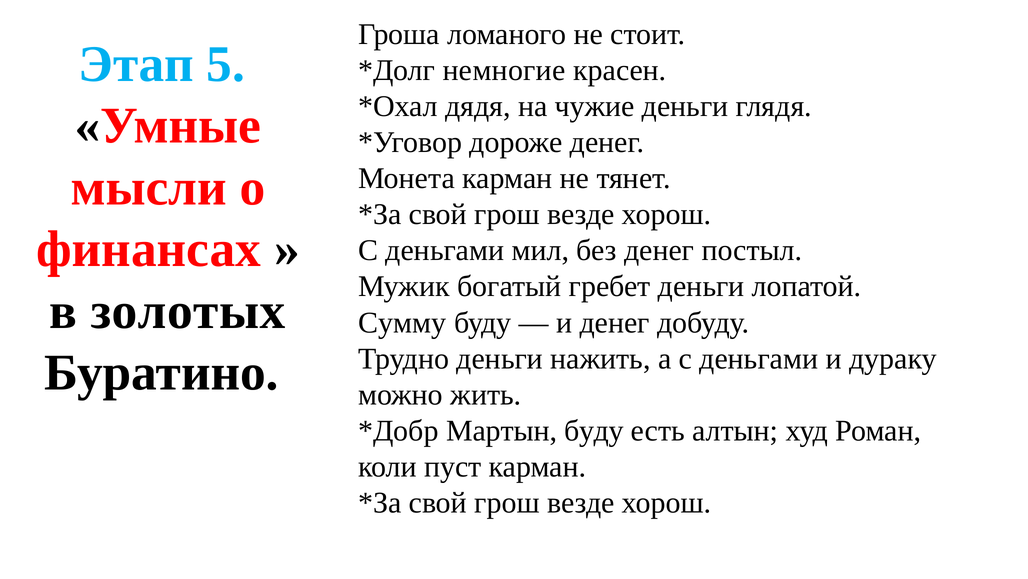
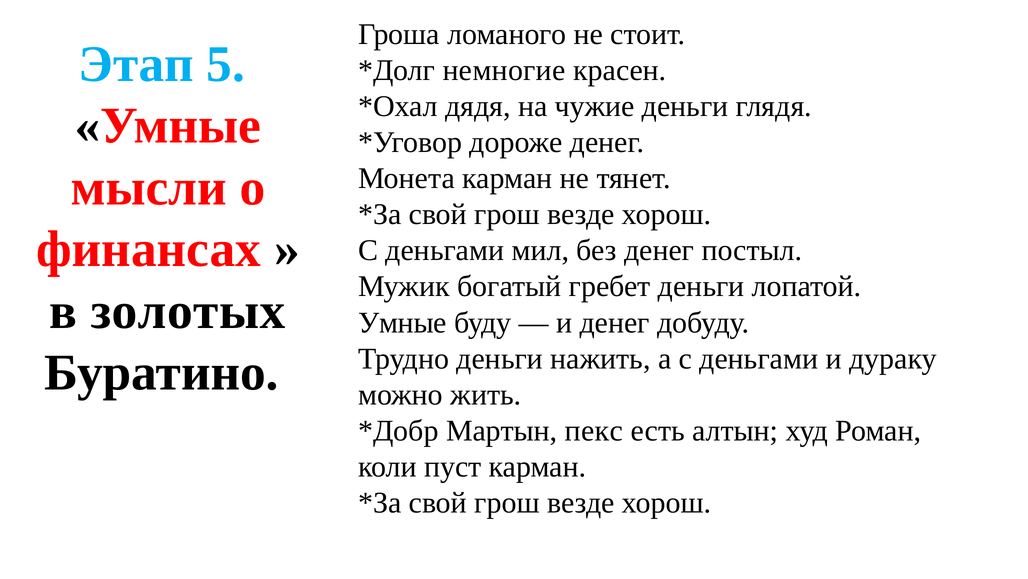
Сумму: Сумму -> Умные (402, 322)
Мартын буду: буду -> пекс (594, 430)
